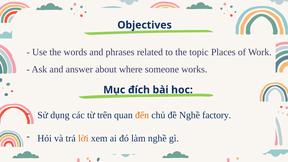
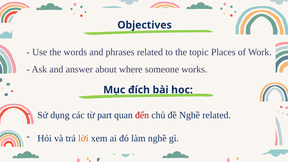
trên: trên -> part (105, 115)
đến colour: orange -> red (142, 115)
Nghề factory: factory -> related (217, 115)
